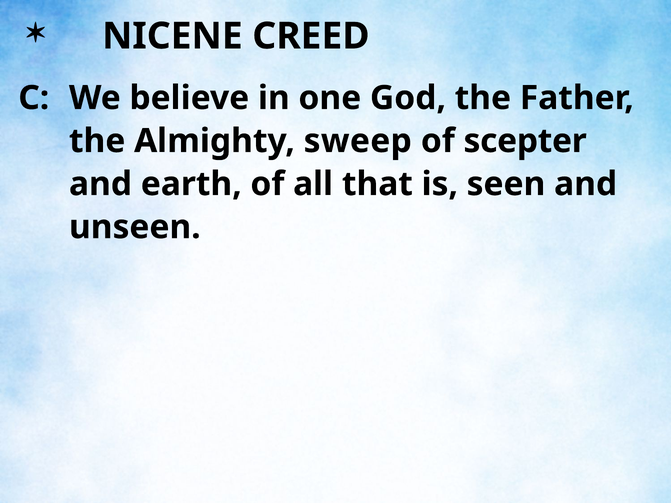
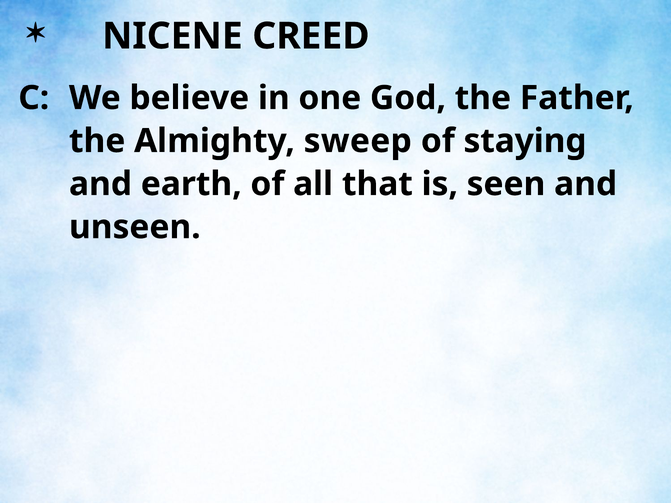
scepter: scepter -> staying (525, 141)
